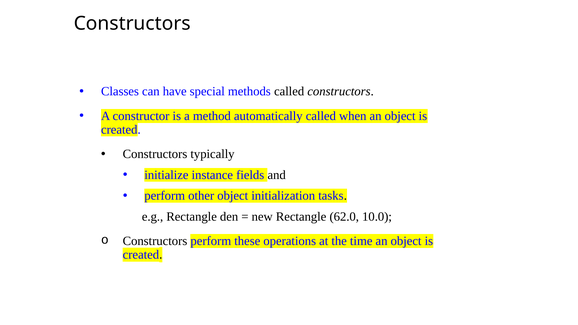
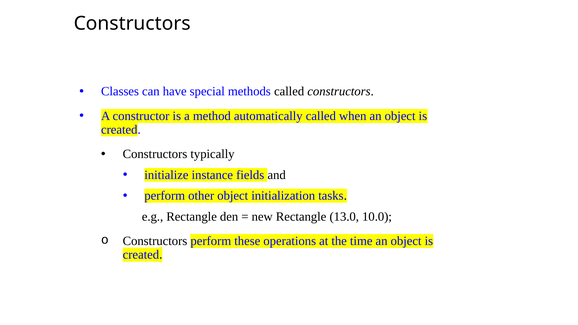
62.0: 62.0 -> 13.0 (344, 217)
